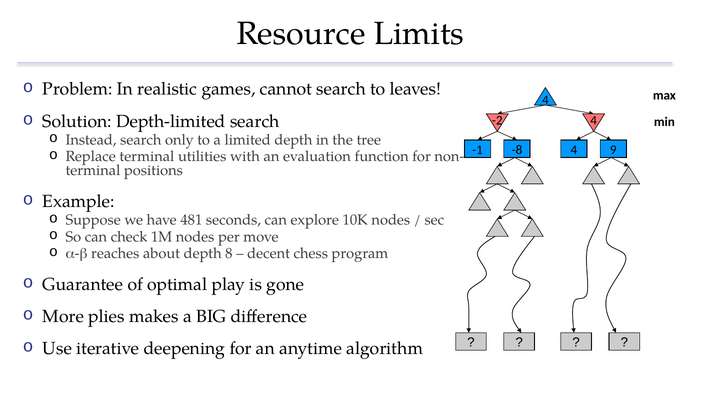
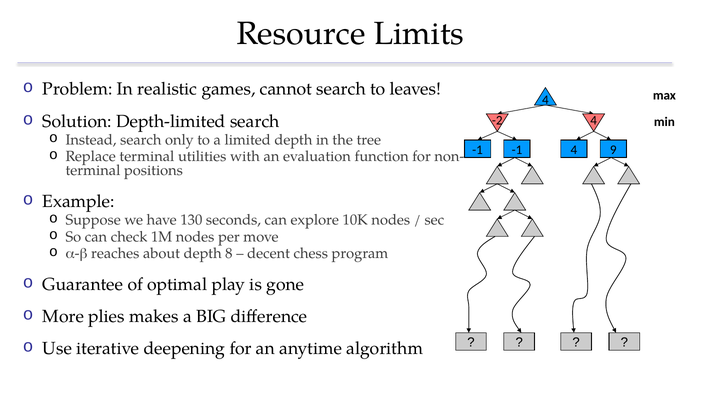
-1 -8: -8 -> -1 (517, 150)
481: 481 -> 130 (191, 220)
